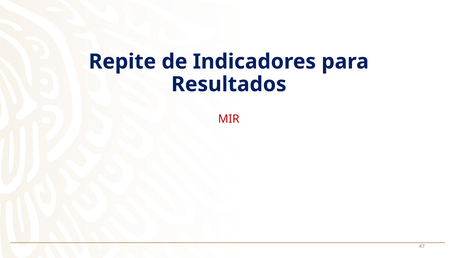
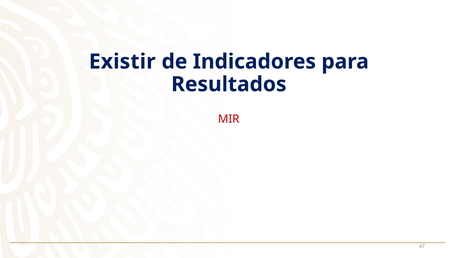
Repite: Repite -> Existir (122, 62)
